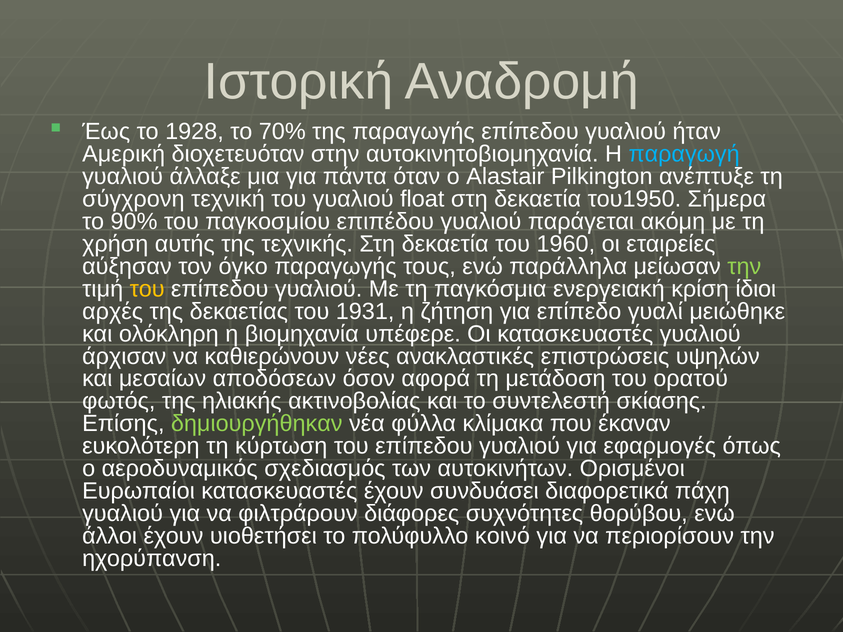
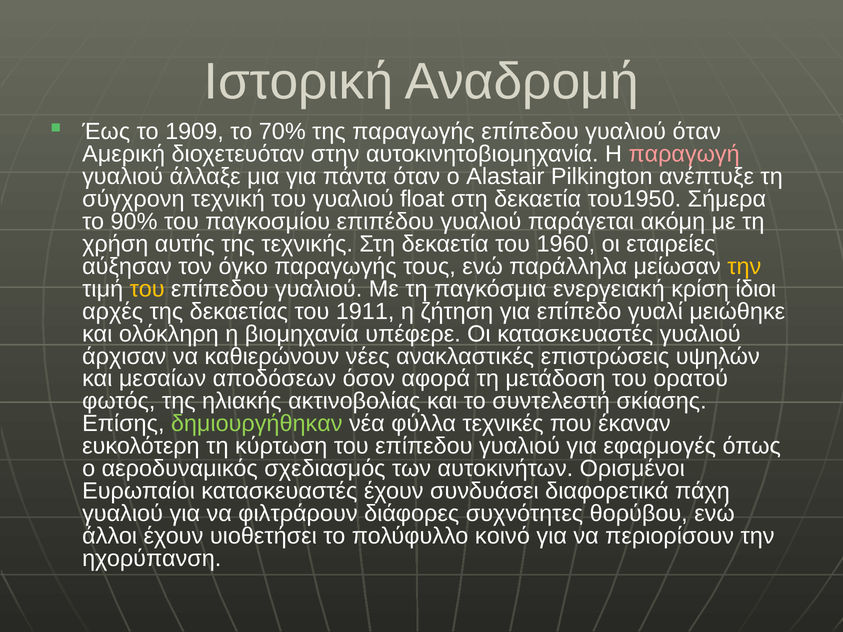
1928: 1928 -> 1909 (194, 131)
γυαλιού ήταν: ήταν -> όταν (697, 131)
παραγωγή colour: light blue -> pink (684, 154)
την colour: light green -> yellow (744, 266)
1931: 1931 -> 1911 (365, 311)
κλίμακα: κλίμακα -> τεχνικές (503, 424)
